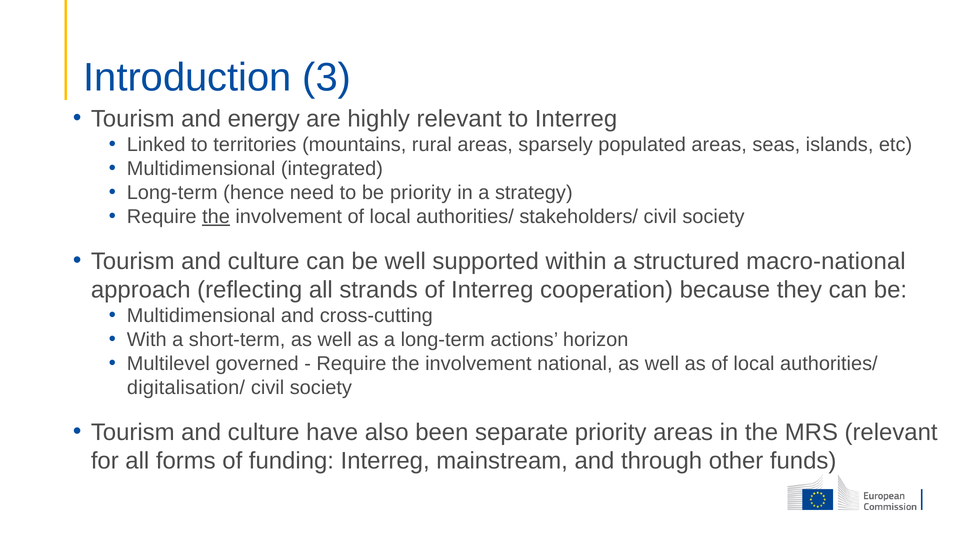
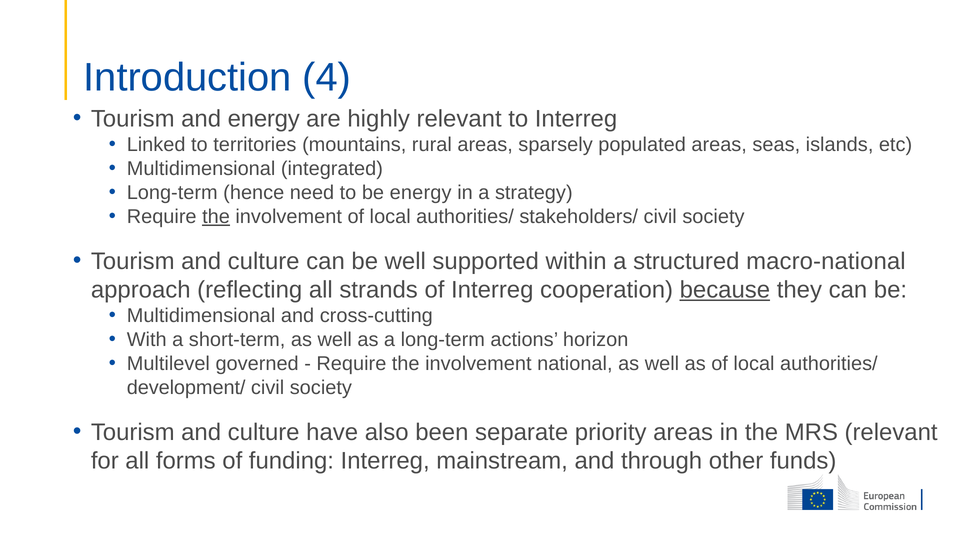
3: 3 -> 4 (327, 77)
be priority: priority -> energy (421, 193)
because underline: none -> present (725, 290)
digitalisation/: digitalisation/ -> development/ (186, 388)
